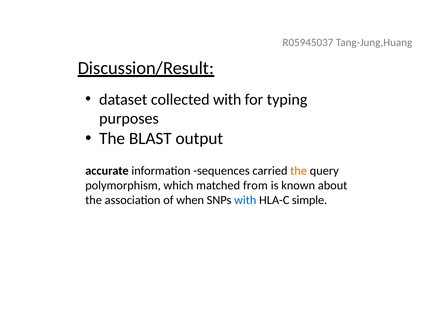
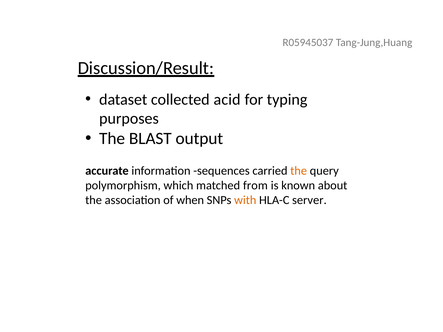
collected with: with -> acid (227, 100)
with colour: blue -> orange (245, 200)
simple: simple -> server (309, 200)
